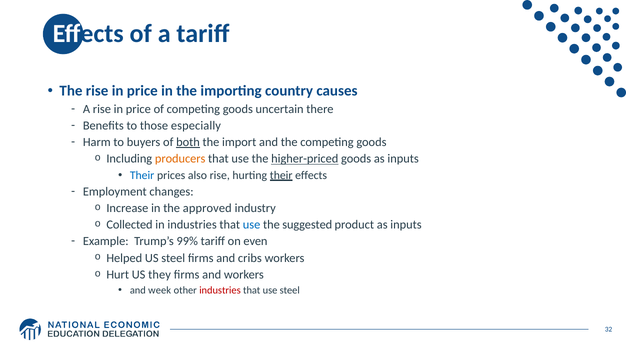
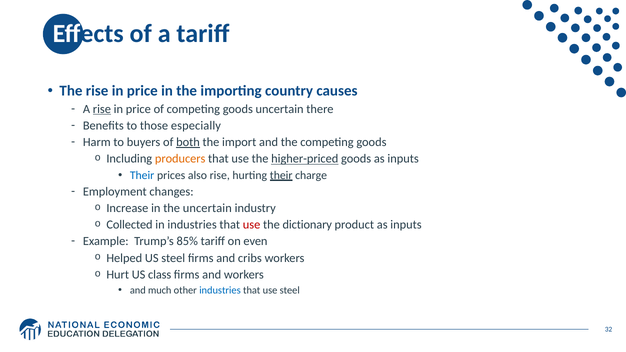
rise underline: none -> present (102, 109)
their effects: effects -> charge (311, 175)
the approved: approved -> uncertain (207, 208)
use colour: blue -> red (252, 225)
suggested: suggested -> dictionary (307, 225)
99%: 99% -> 85% (187, 241)
they: they -> class (160, 275)
week: week -> much (160, 290)
industries colour: red -> blue (220, 290)
